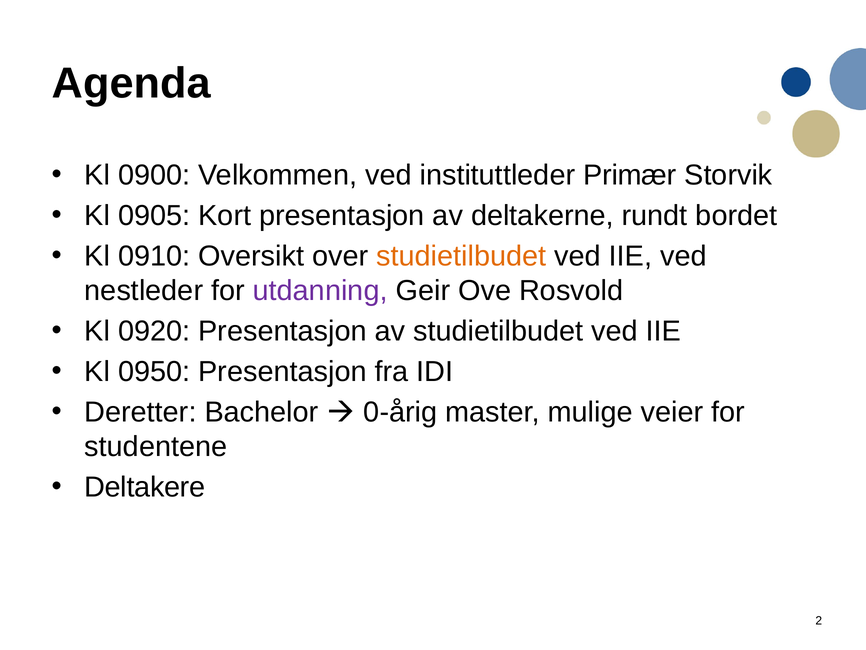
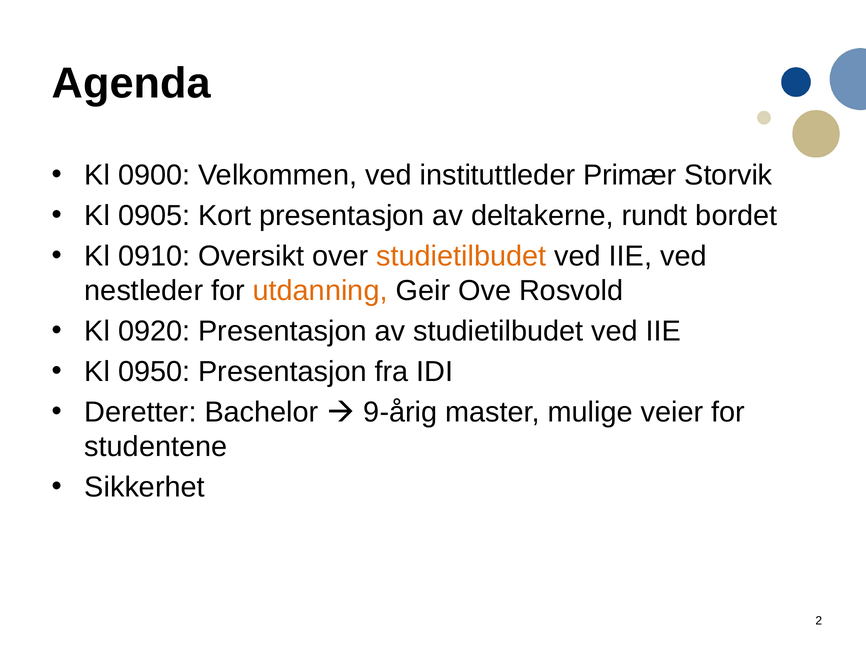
utdanning colour: purple -> orange (320, 291)
0-årig: 0-årig -> 9-årig (400, 412)
Deltakere: Deltakere -> Sikkerhet (145, 487)
